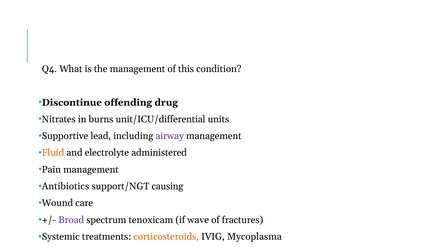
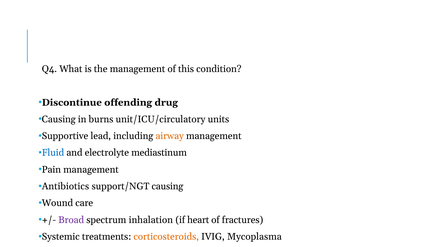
Nitrates: Nitrates -> Causing (59, 119)
unit/ICU/differential: unit/ICU/differential -> unit/ICU/circulatory (161, 119)
airway colour: purple -> orange (170, 136)
Fluid colour: orange -> blue (53, 153)
administered: administered -> mediastinum (159, 153)
tenoxicam: tenoxicam -> inhalation (151, 220)
wave: wave -> heart (198, 220)
